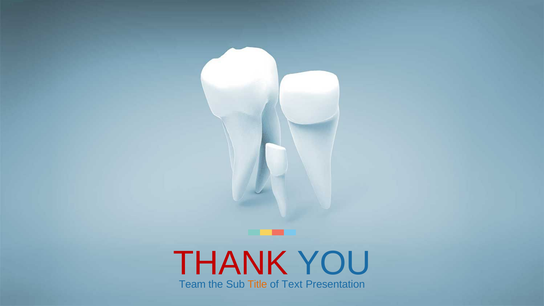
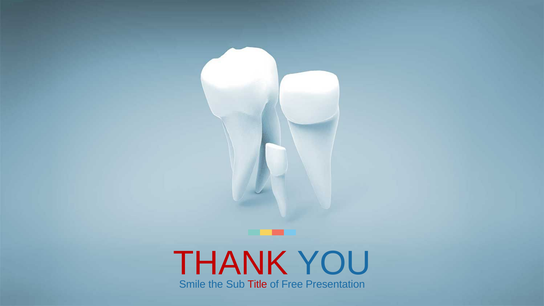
Team: Team -> Smile (192, 284)
Title colour: orange -> red (257, 284)
Text: Text -> Free (292, 284)
